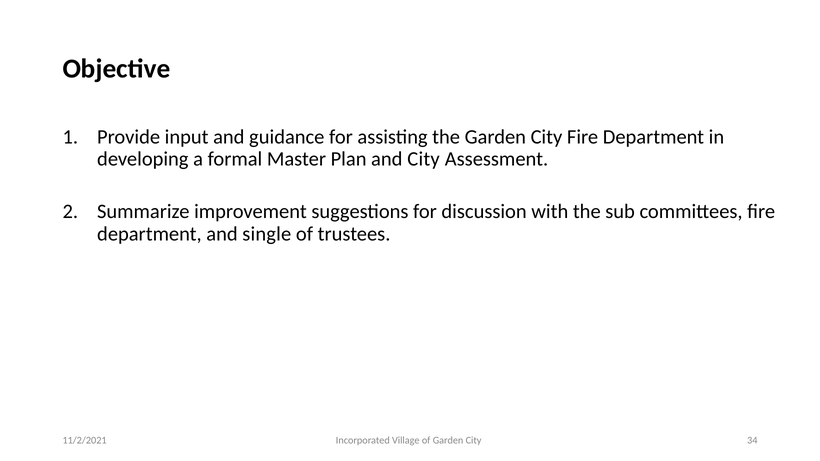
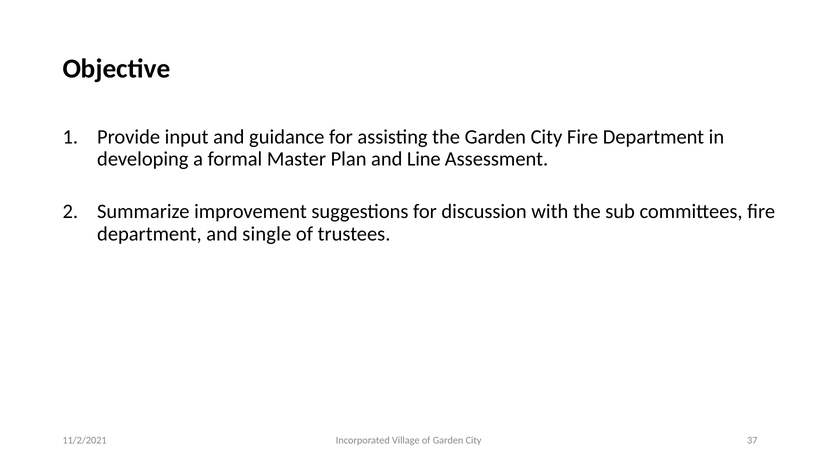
and City: City -> Line (424, 159)
34: 34 -> 37 (752, 440)
